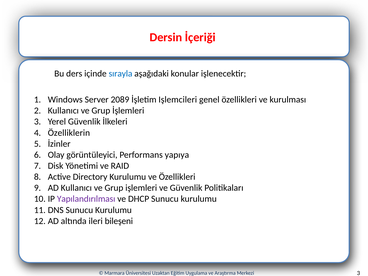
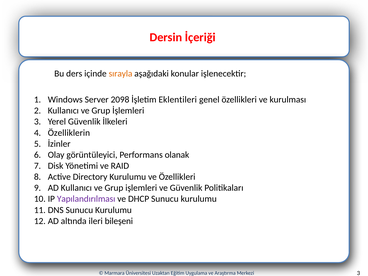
sırayla colour: blue -> orange (121, 74)
2089: 2089 -> 2098 (120, 100)
Işlemcileri: Işlemcileri -> Eklentileri (178, 100)
yapıya: yapıya -> olanak (177, 155)
